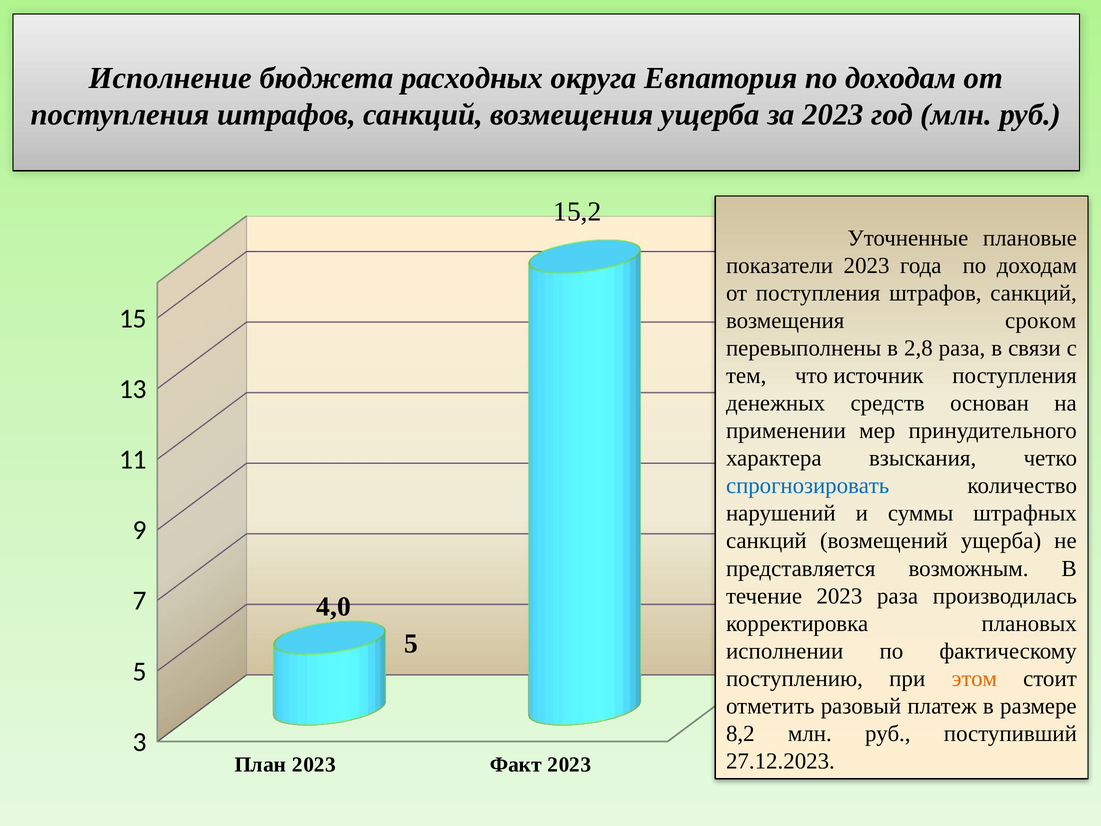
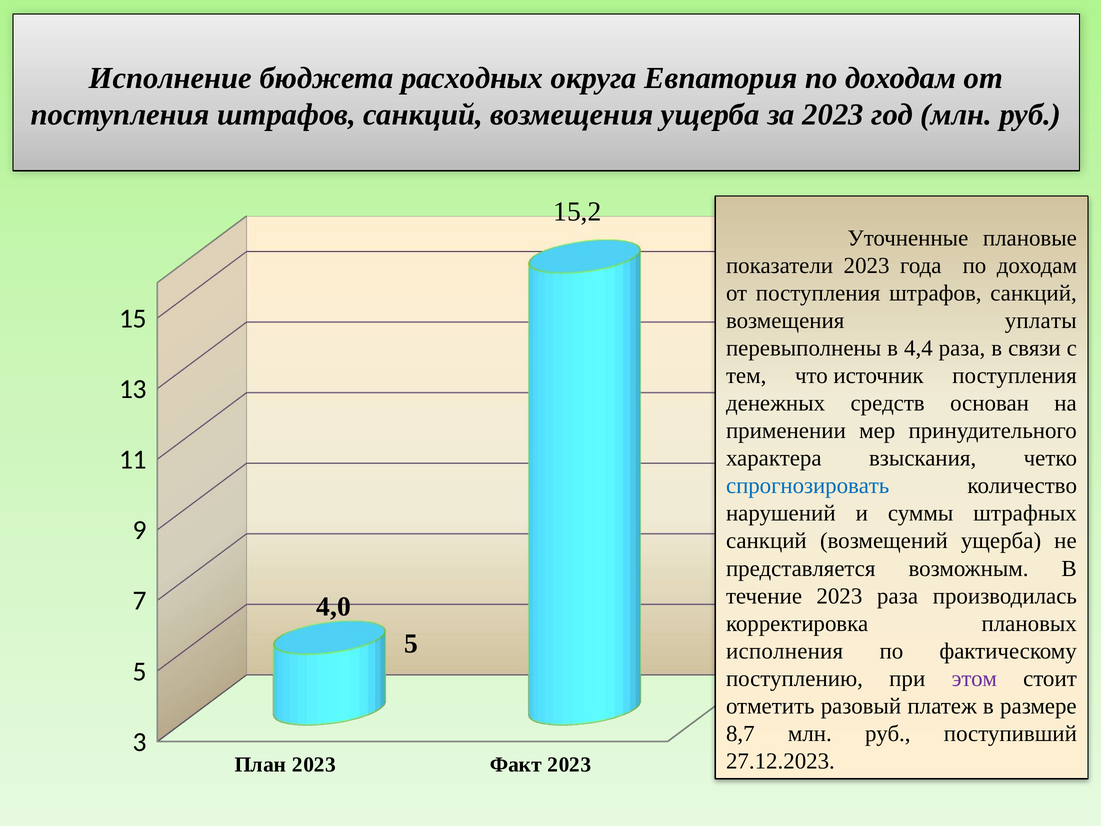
сроком: сроком -> уплаты (1041, 321)
2,8: 2,8 -> 4,4 (918, 348)
исполнении: исполнении -> исполнения (785, 651)
этом colour: orange -> purple (974, 678)
8,2: 8,2 -> 8,7 (740, 733)
